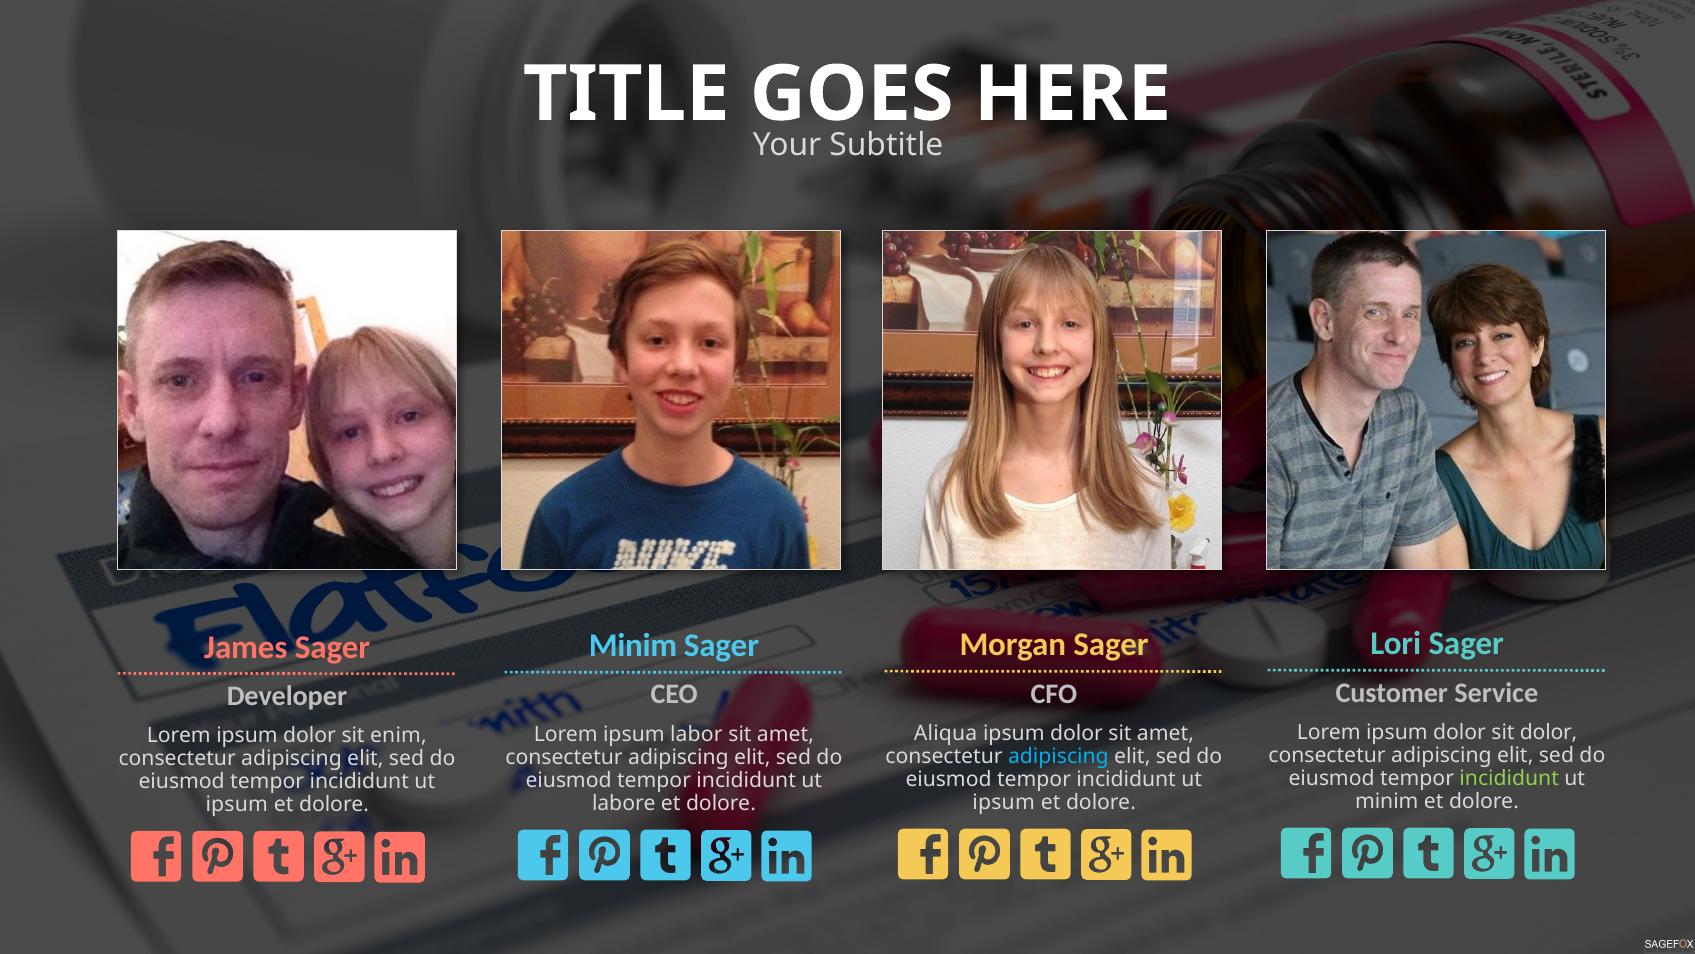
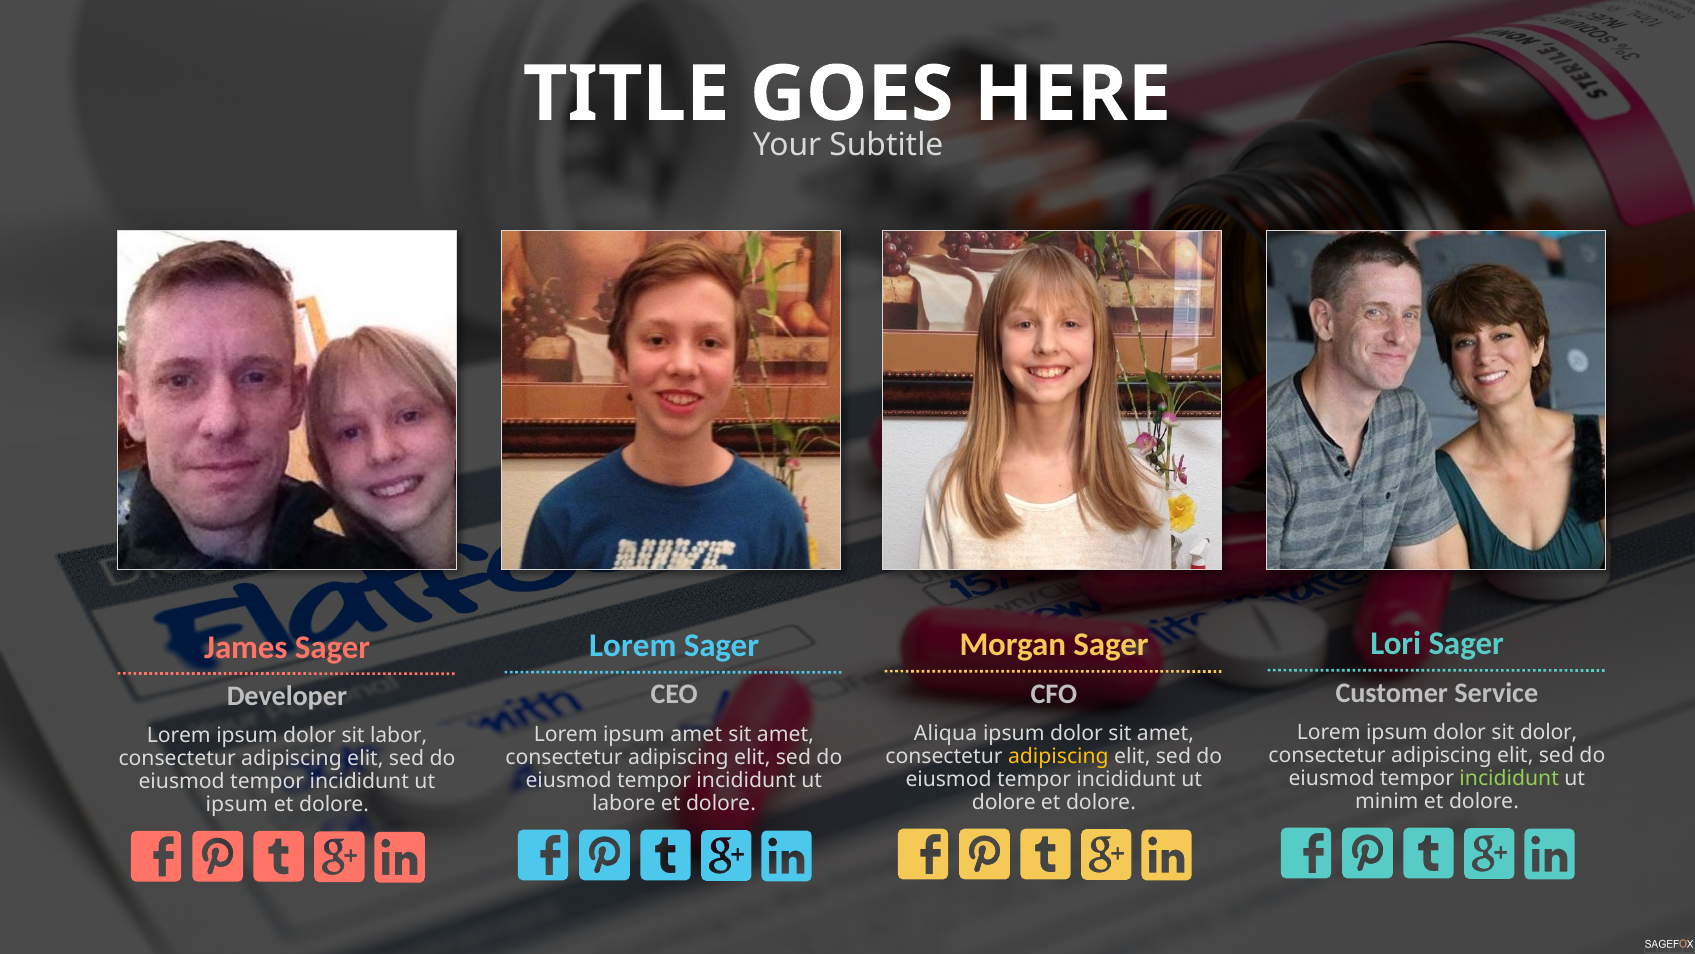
Minim: Minim -> Lorem (633, 646)
ipsum labor: labor -> amet (696, 734)
enim: enim -> labor (399, 735)
adipiscing colour: light blue -> yellow (1058, 756)
ipsum: ipsum -> dolore (1004, 802)
